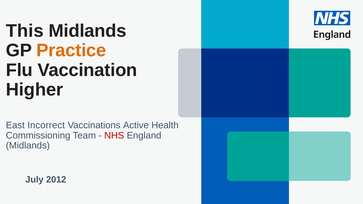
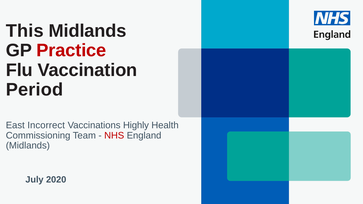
Practice colour: orange -> red (71, 50)
Higher: Higher -> Period (34, 90)
Active: Active -> Highly (136, 125)
2012: 2012 -> 2020 (56, 180)
